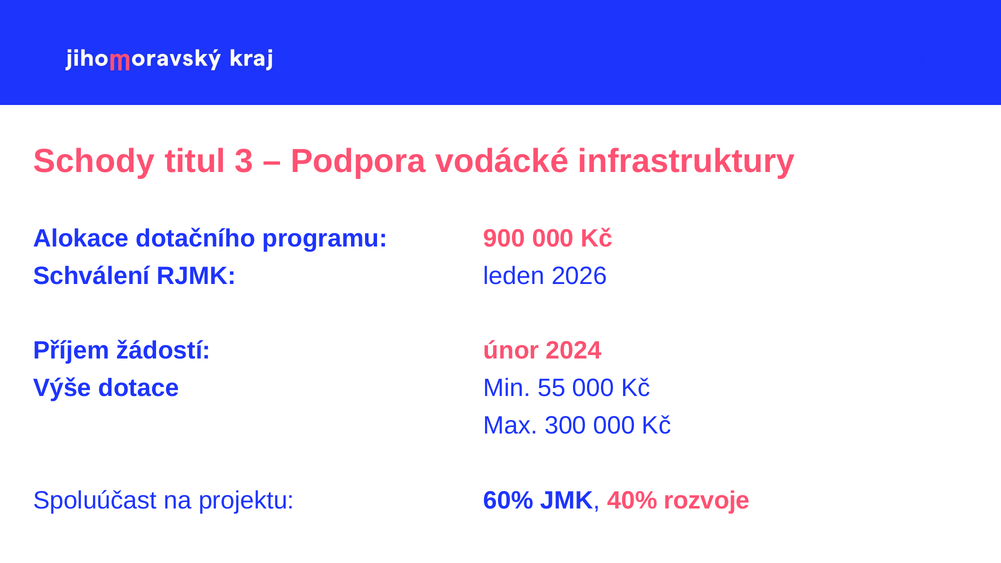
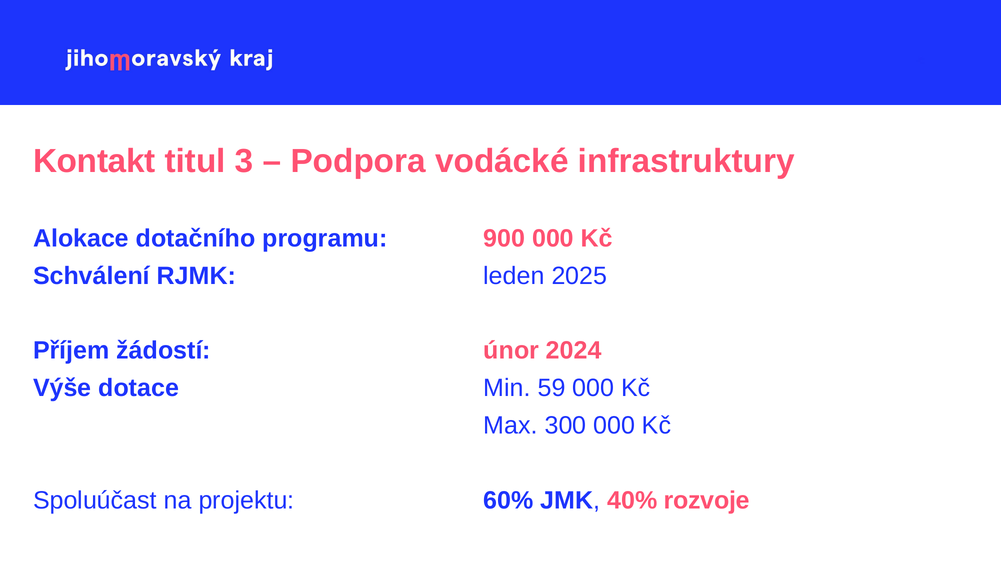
Schody: Schody -> Kontakt (94, 161)
2026: 2026 -> 2025 (579, 276)
55: 55 -> 59 (552, 388)
